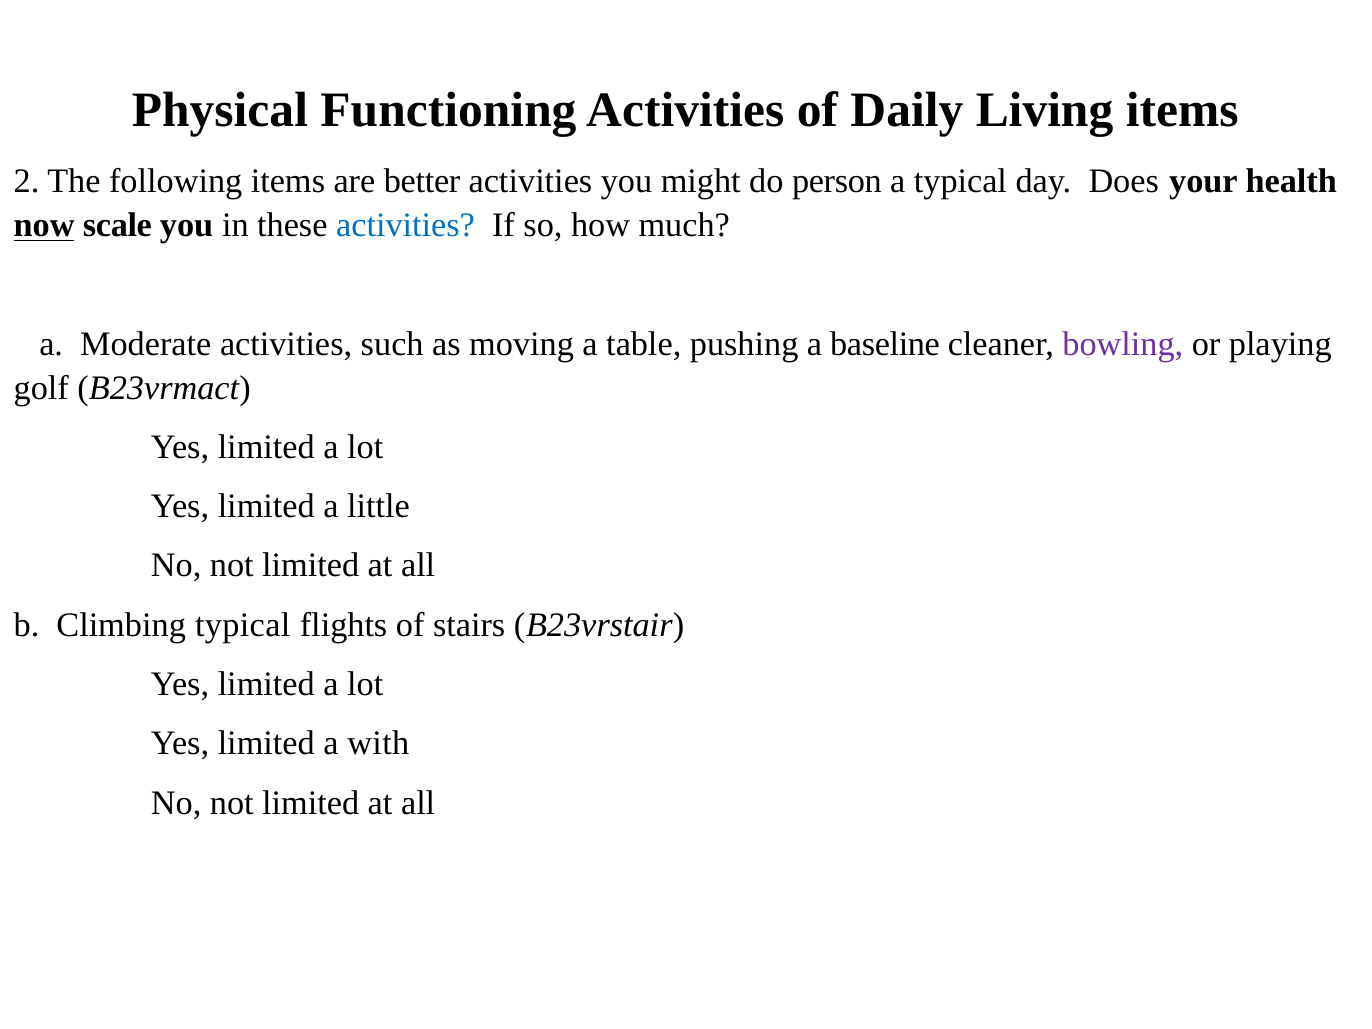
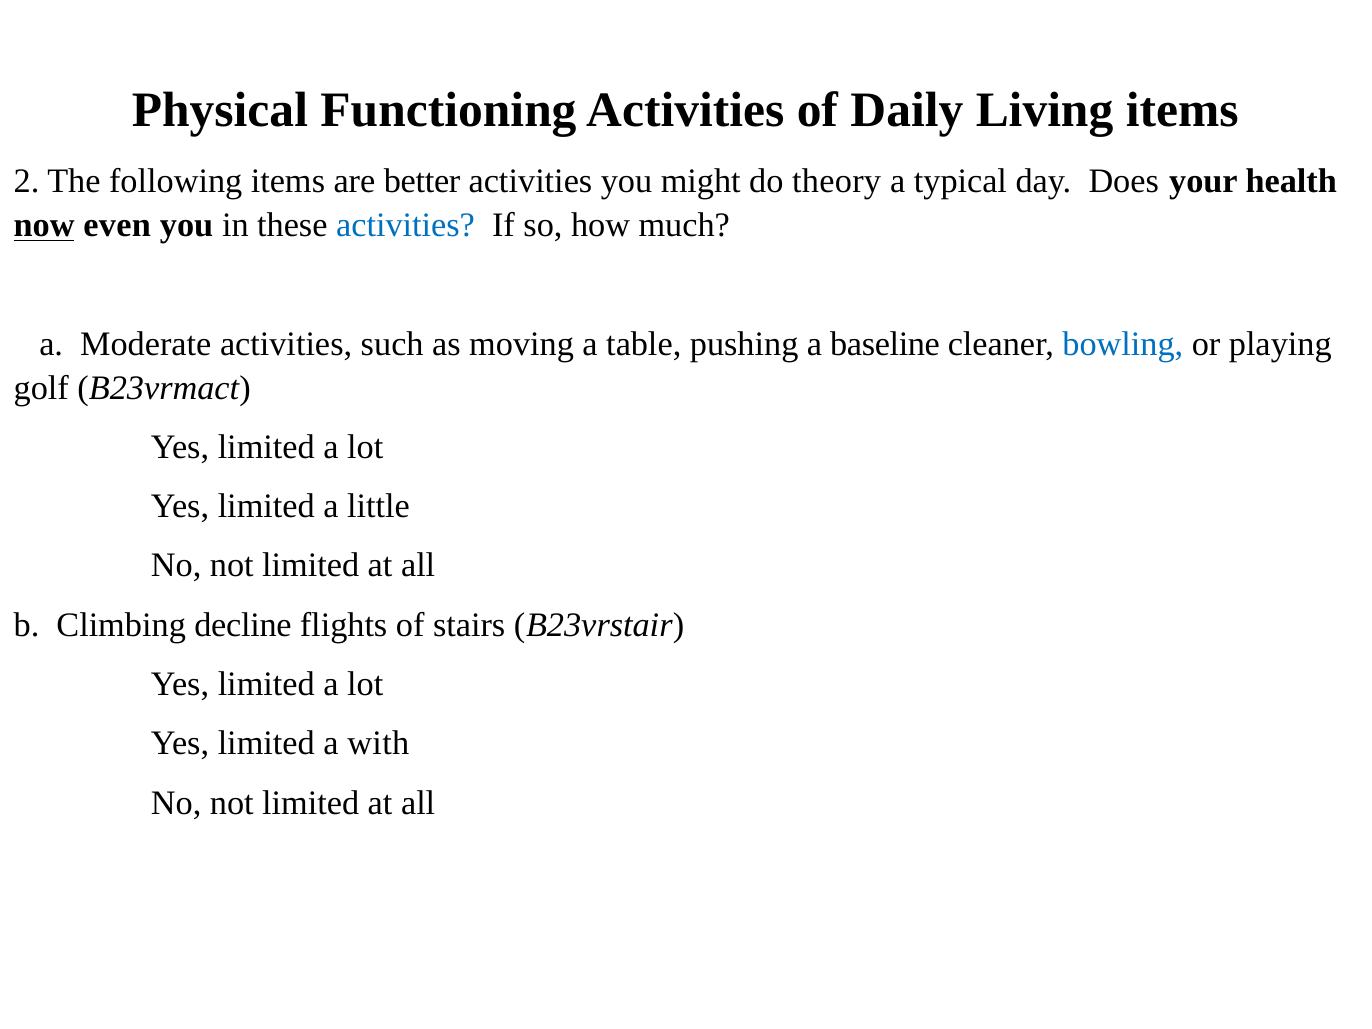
person: person -> theory (837, 181)
scale: scale -> even (117, 225)
bowling colour: purple -> blue (1123, 344)
Climbing typical: typical -> decline (243, 625)
